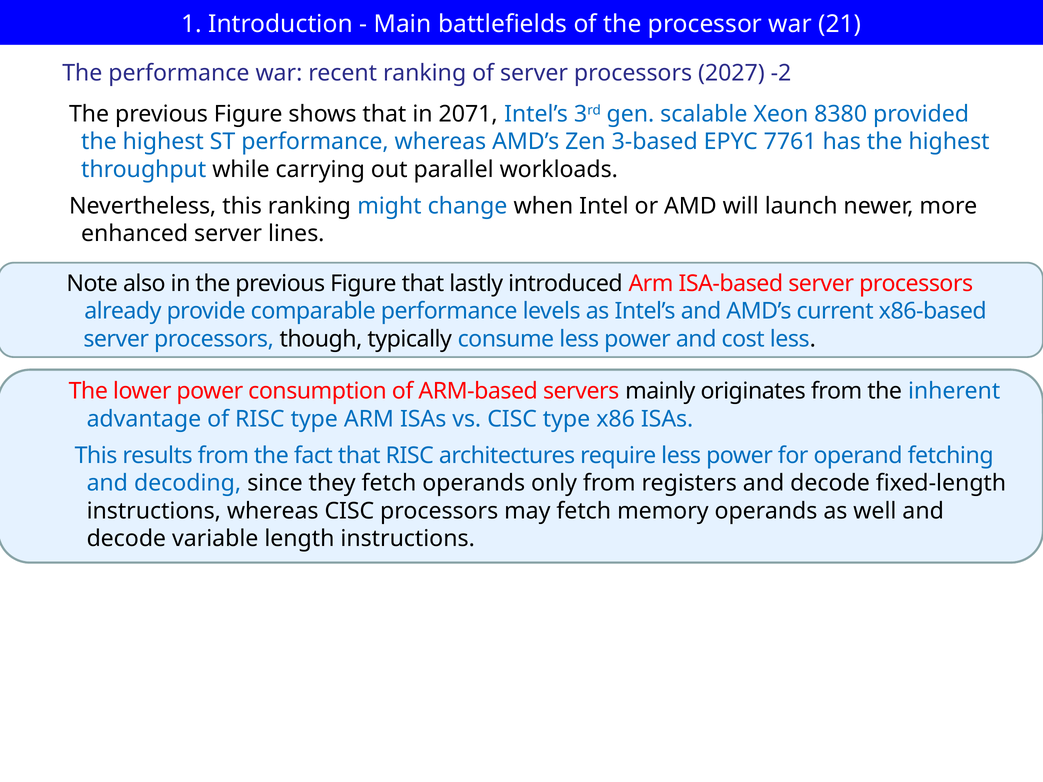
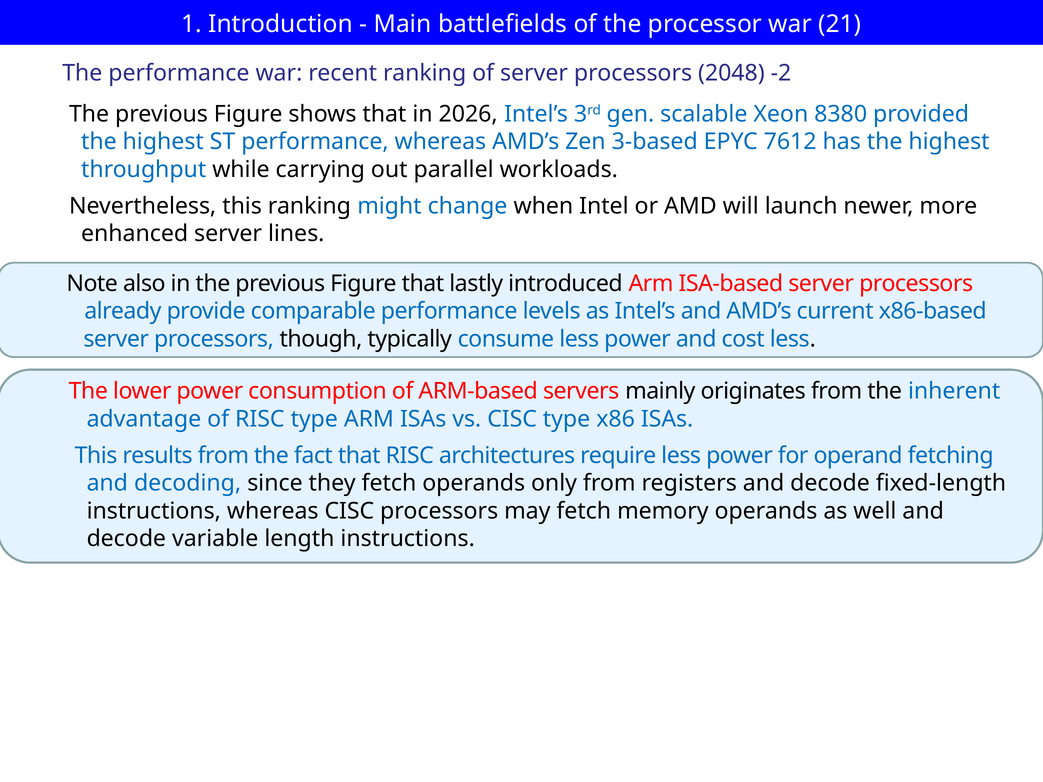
2027: 2027 -> 2048 (731, 73)
2071: 2071 -> 2026 (468, 114)
7761: 7761 -> 7612 (790, 142)
